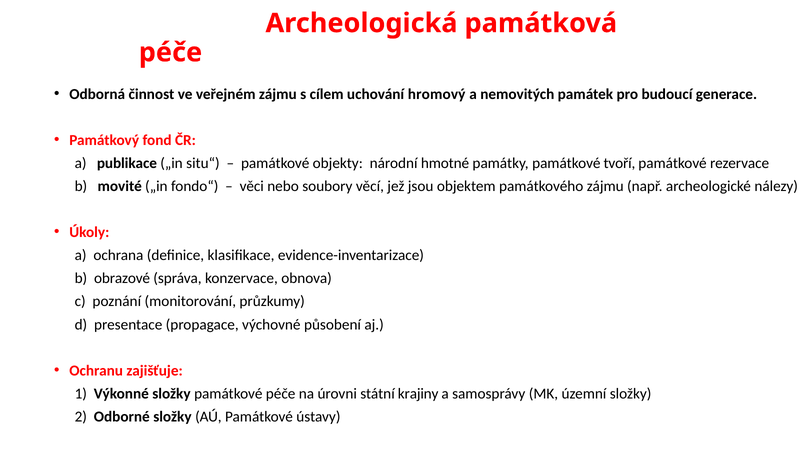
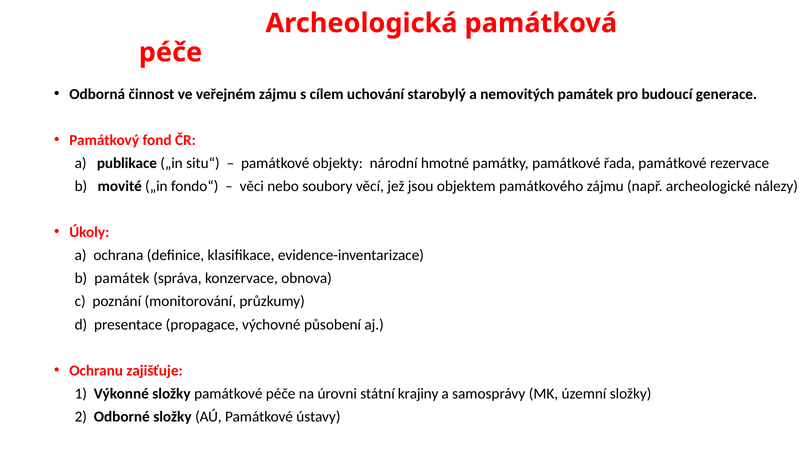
hromový: hromový -> starobylý (437, 94)
tvoří: tvoří -> řada (619, 163)
b obrazové: obrazové -> památek (122, 279)
